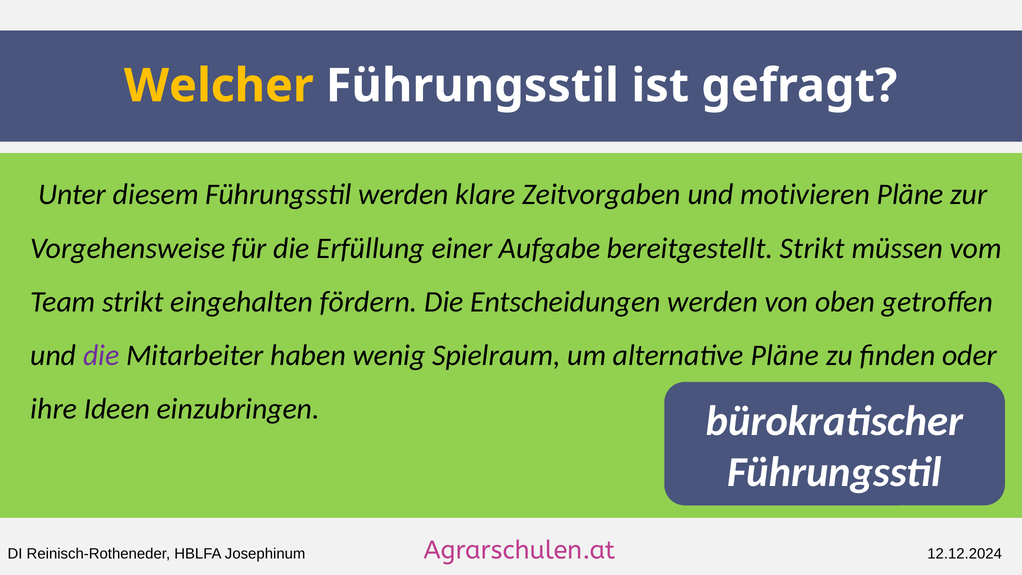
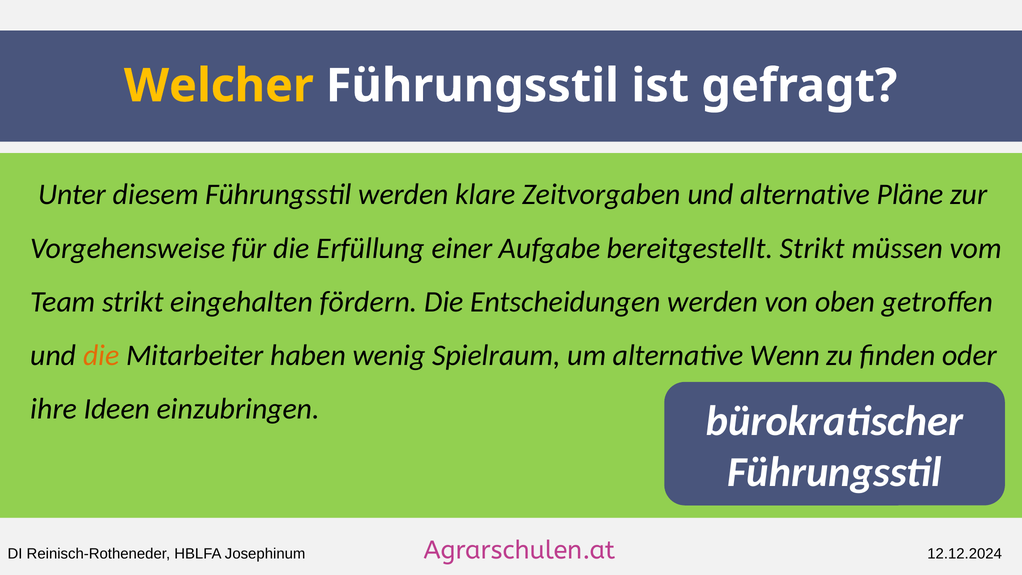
und motivieren: motivieren -> alternative (805, 195)
die colour: purple -> orange (101, 355)
alternative Pläne: Pläne -> Wenn (785, 355)
